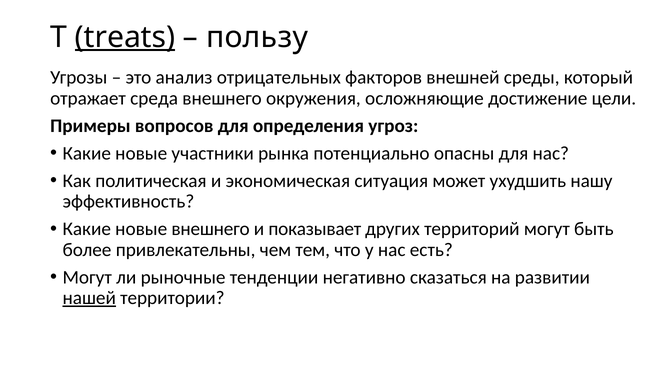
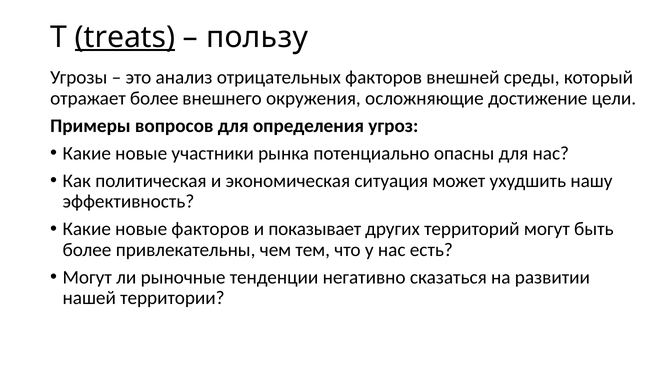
отражает среда: среда -> более (154, 98)
новые внешнего: внешнего -> факторов (210, 229)
нашей underline: present -> none (89, 299)
